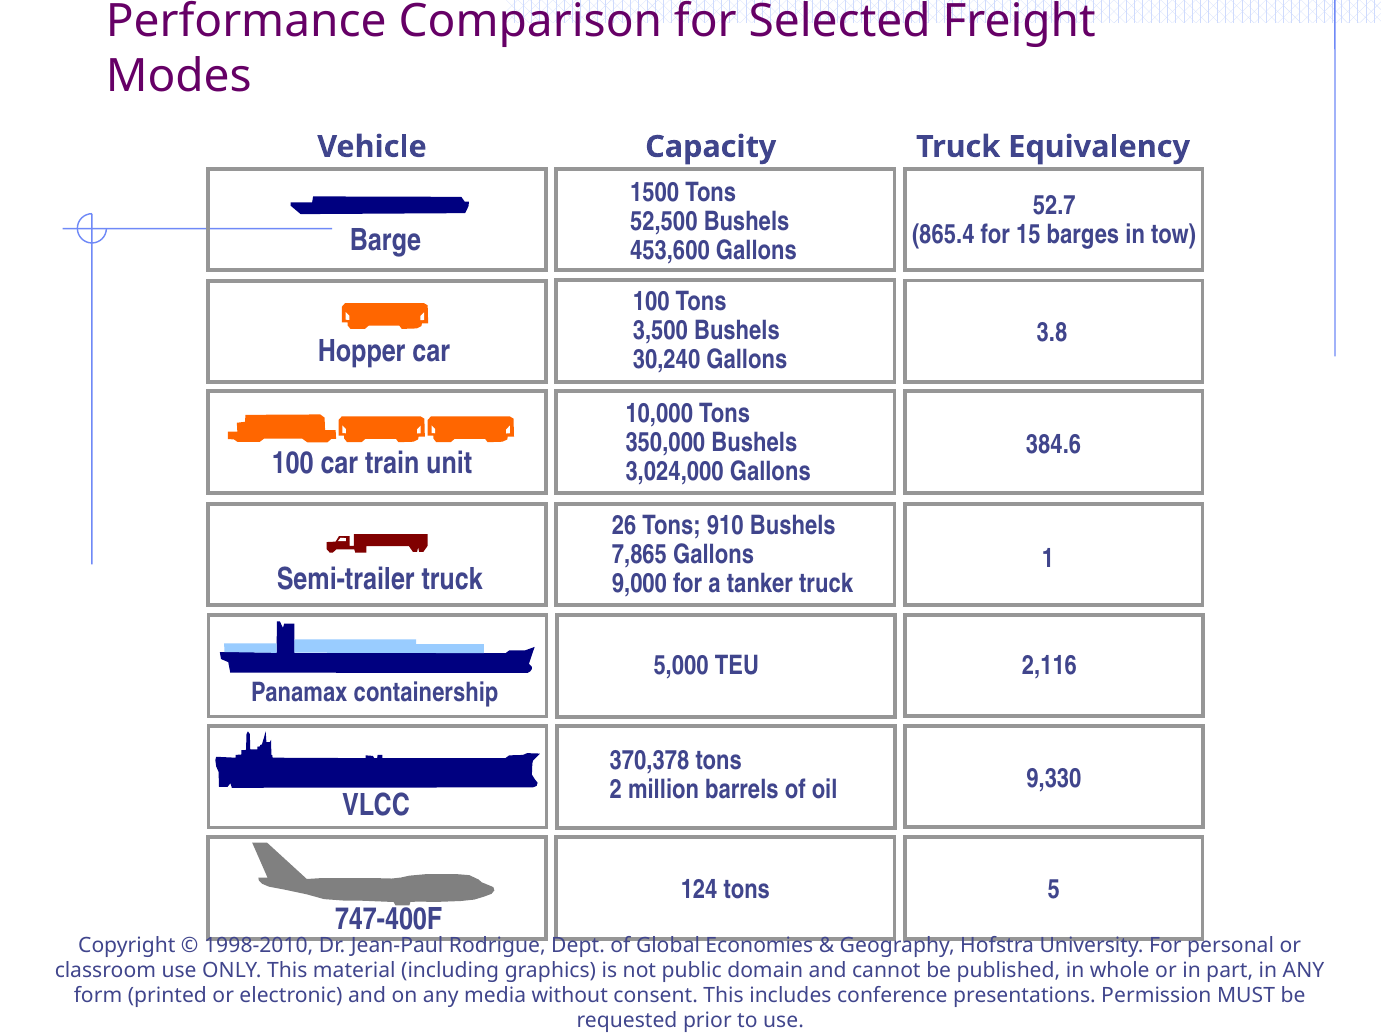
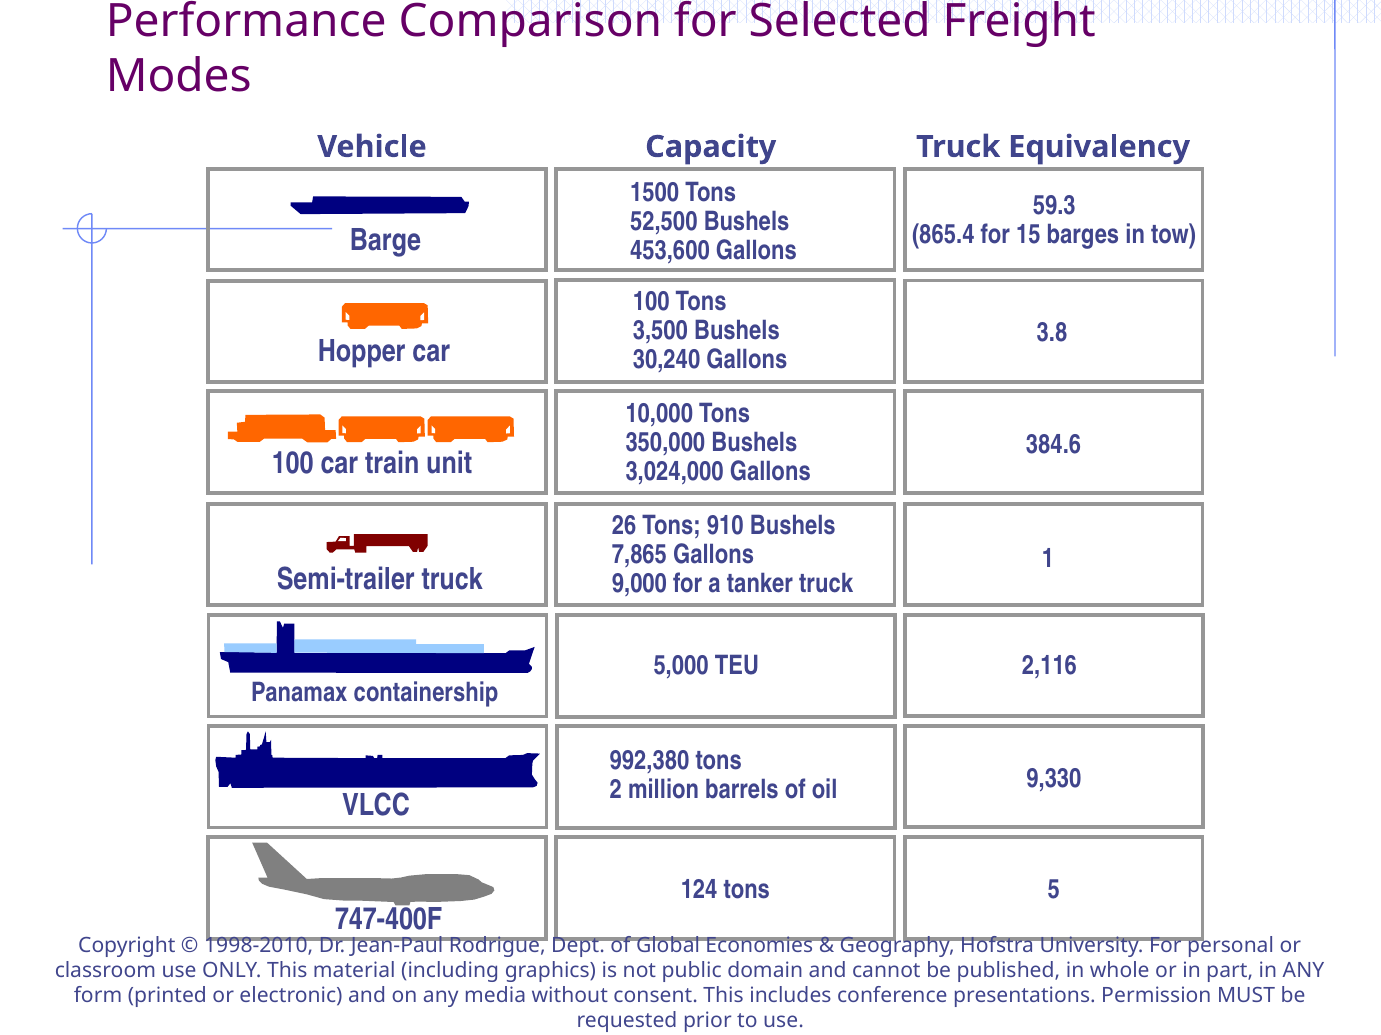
52.7: 52.7 -> 59.3 (1054, 206)
370,378: 370,378 -> 992,380 (649, 761)
